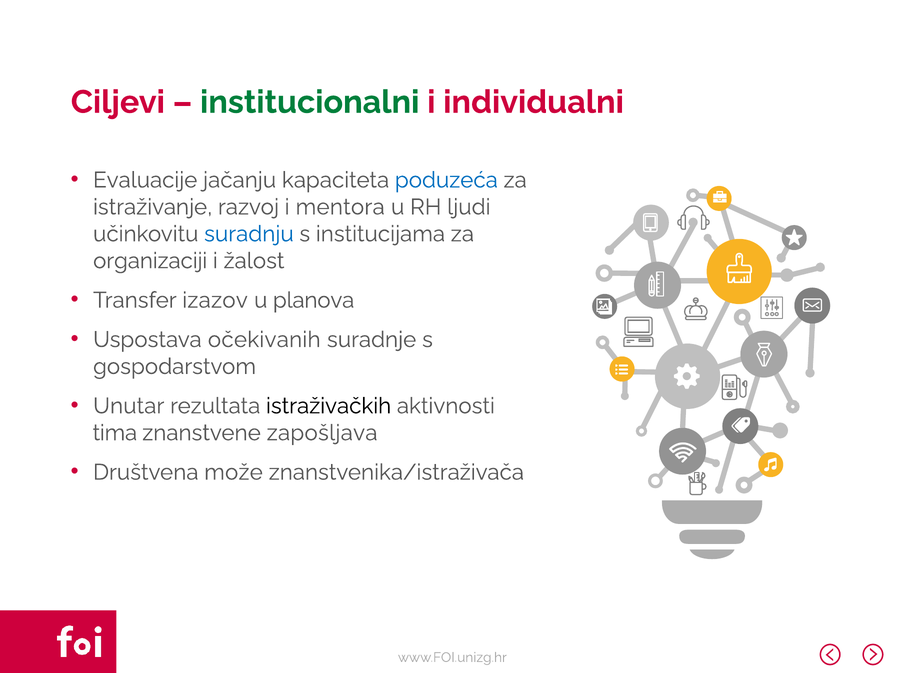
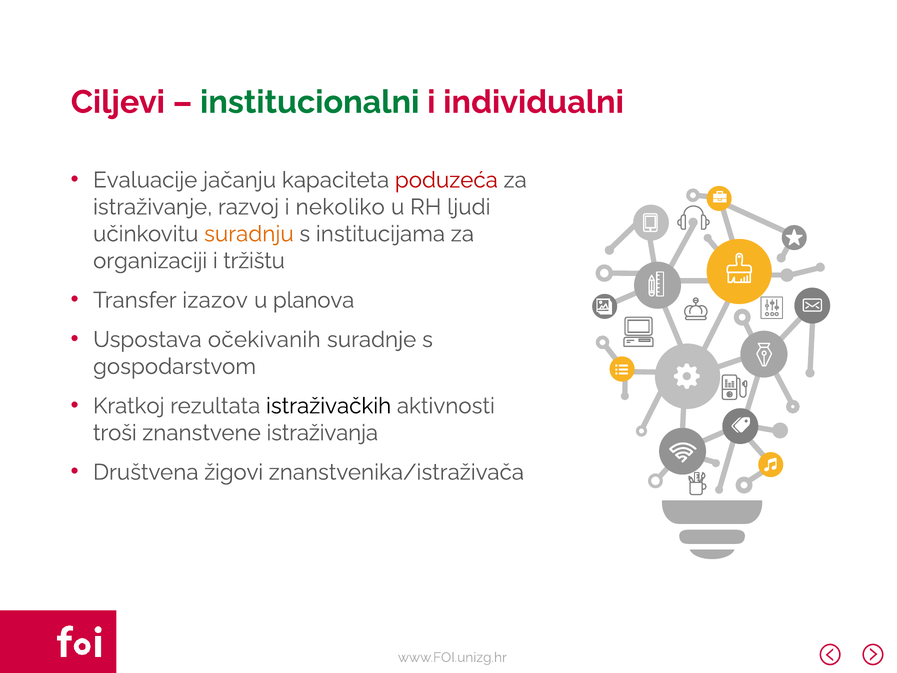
poduzeća colour: blue -> red (446, 180)
mentora: mentora -> nekoliko (340, 207)
suradnju colour: blue -> orange (249, 234)
žalost: žalost -> tržištu (254, 261)
Unutar: Unutar -> Kratkoj (129, 406)
tima: tima -> troši (115, 433)
zapošljava: zapošljava -> istraživanja (322, 433)
može: može -> žigovi (234, 472)
